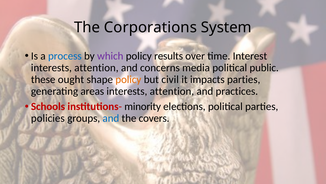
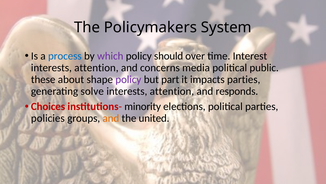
Corporations: Corporations -> Policymakers (150, 27)
results: results -> should (169, 56)
ought: ought -> about (71, 79)
policy colour: orange -> purple (128, 79)
civil: civil -> part (170, 79)
areas: areas -> solve (92, 91)
practices: practices -> responds (237, 91)
Schools: Schools -> Choices (48, 106)
and colour: blue -> orange (111, 118)
covers: covers -> united (154, 118)
